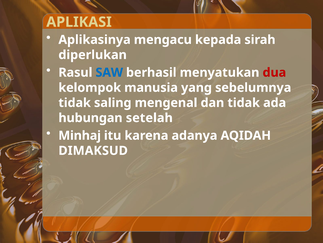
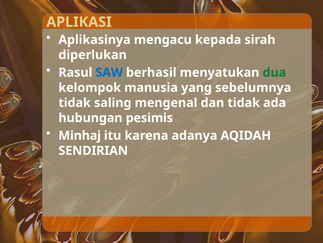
dua colour: red -> green (274, 72)
setelah: setelah -> pesimis (149, 118)
DIMAKSUD: DIMAKSUD -> SENDIRIAN (93, 150)
